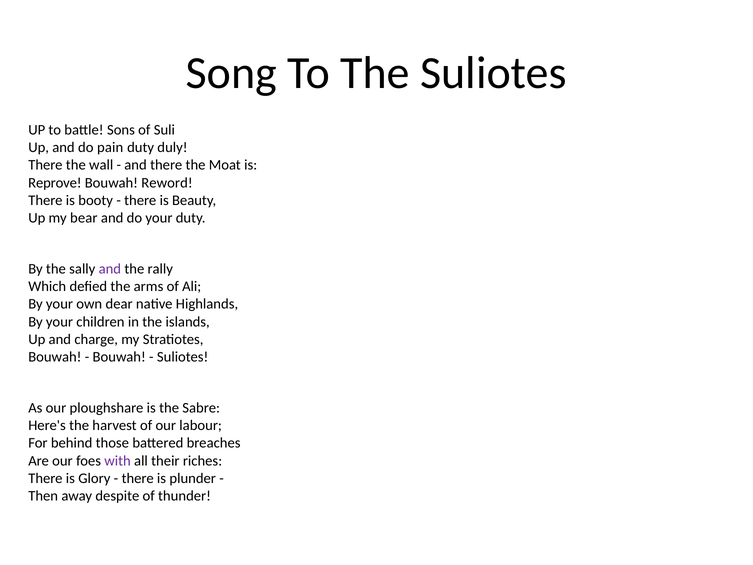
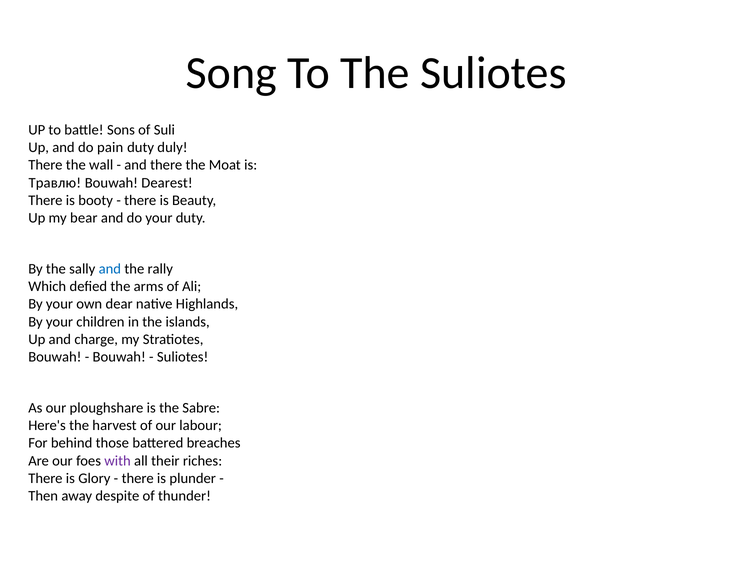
Reprove: Reprove -> Травлю (55, 183)
Reword: Reword -> Dearest (167, 183)
and colour: purple -> blue (110, 269)
